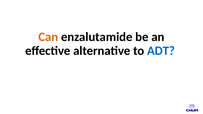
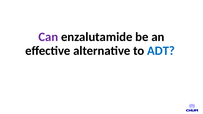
Can colour: orange -> purple (48, 37)
